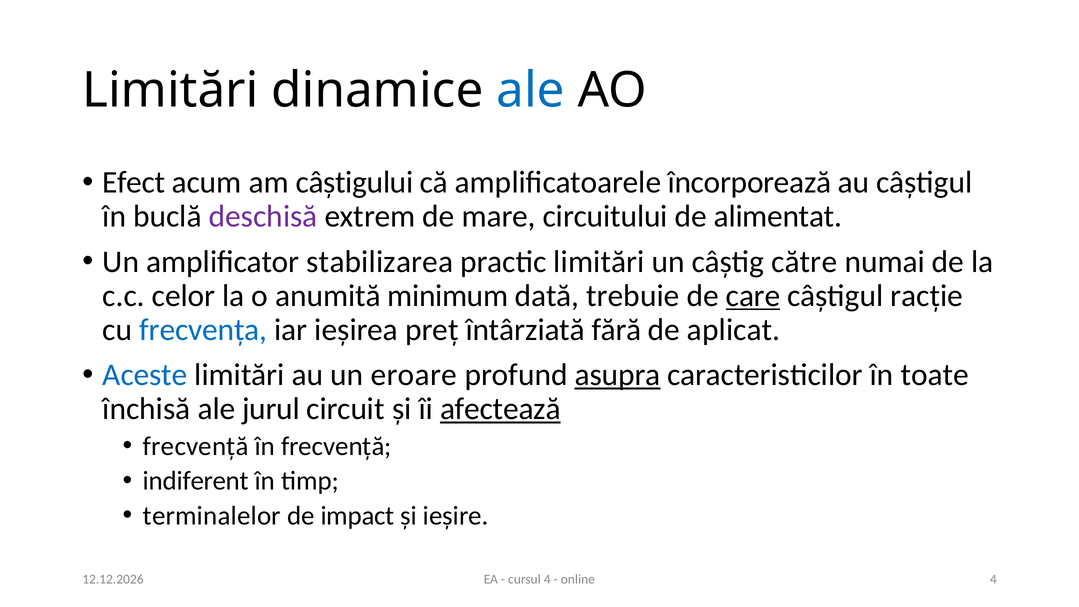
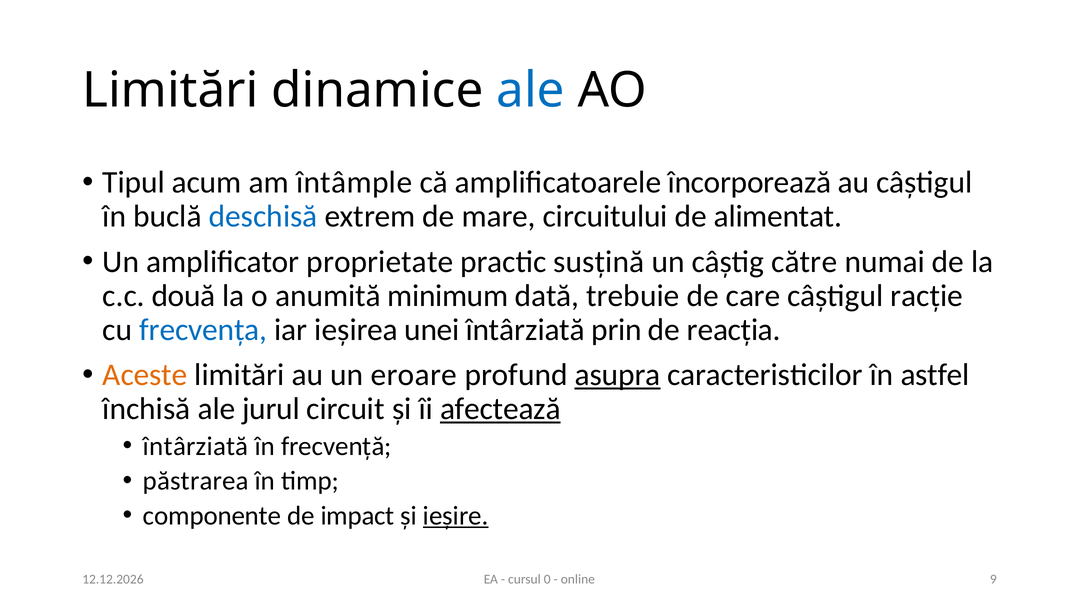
Efect: Efect -> Tipul (134, 182)
câștigului: câștigului -> întâmple (354, 182)
deschisă colour: purple -> blue (263, 216)
stabilizarea: stabilizarea -> proprietate (380, 262)
practic limitări: limitări -> susțină (599, 262)
celor: celor -> două (184, 296)
care underline: present -> none (753, 296)
preț: preț -> unei (432, 330)
fără: fără -> prin (616, 330)
aplicat: aplicat -> reacția (734, 330)
Aceste colour: blue -> orange (145, 375)
toate: toate -> astfel (935, 375)
frecvență: frecvență -> întârziată (196, 446)
indiferent: indiferent -> păstrarea (196, 481)
terminalelor: terminalelor -> componente (212, 516)
ieșire underline: none -> present (456, 516)
cursul 4: 4 -> 0 (547, 579)
online 4: 4 -> 9 (993, 579)
